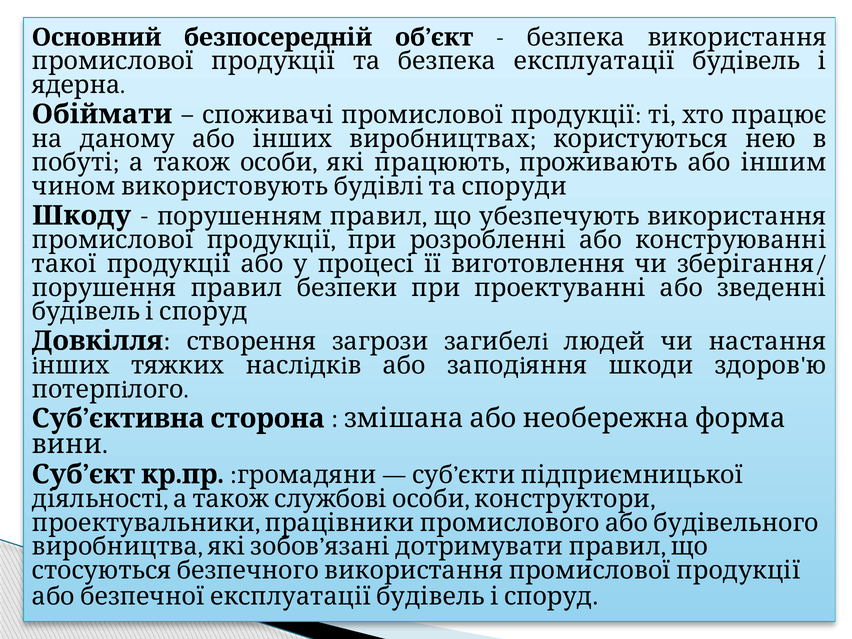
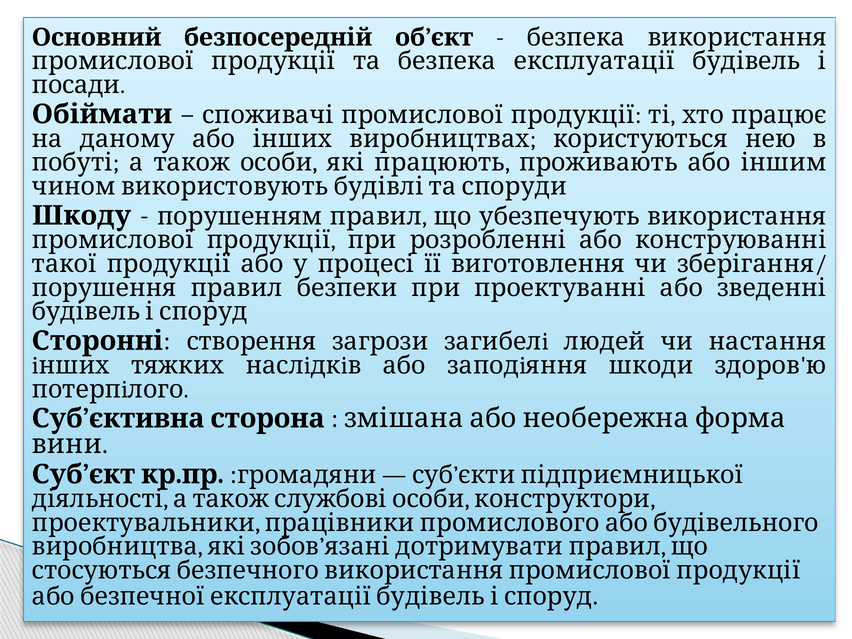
ядерна: ядерна -> посади (76, 85)
Довкілля: Довкілля -> Сторонні (97, 341)
